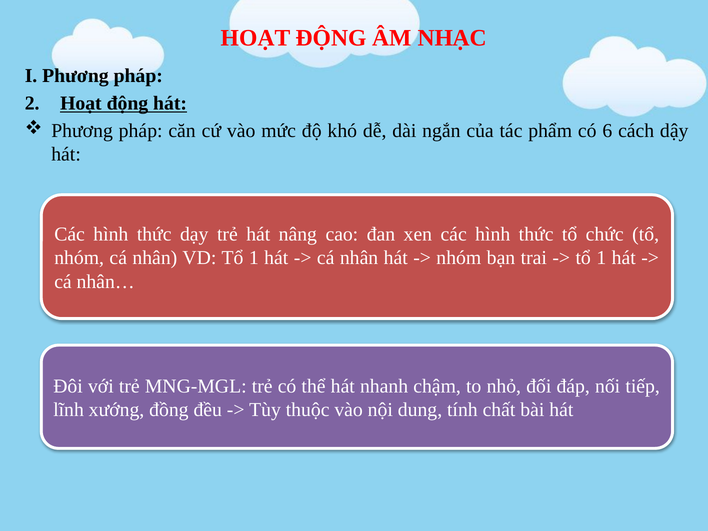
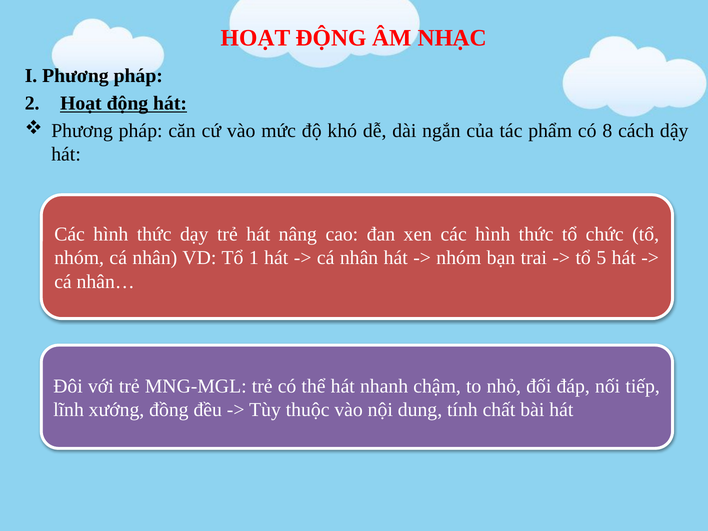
6: 6 -> 8 (607, 131)
1: 1 -> 5 (601, 258)
